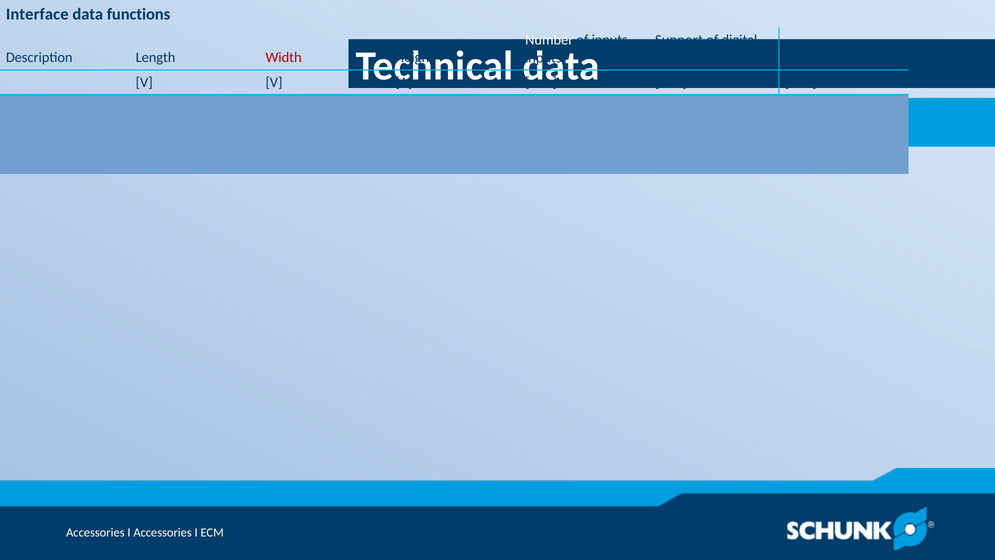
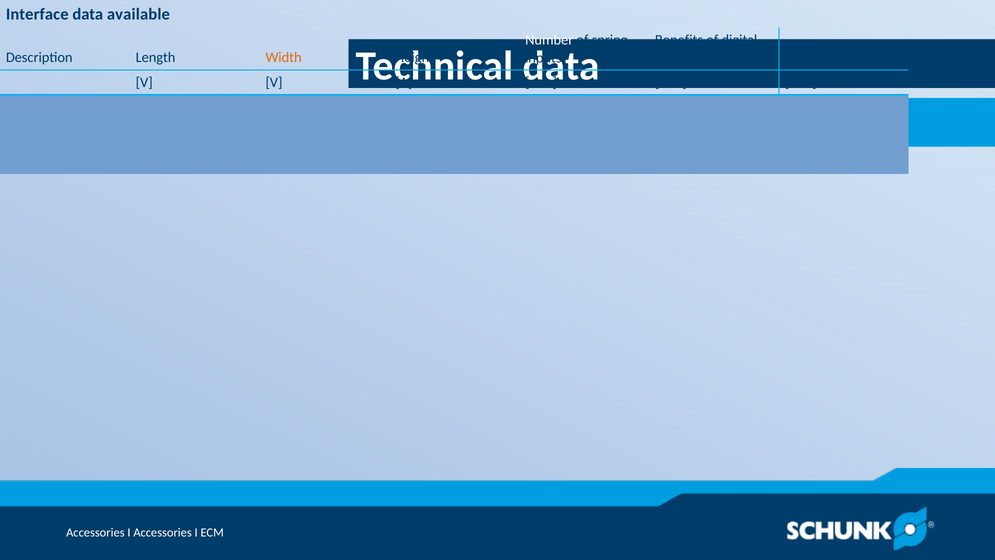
functions: functions -> available (138, 14)
of inputs: inputs -> spring (610, 40)
Support: Support -> Benefits (679, 40)
Width colour: red -> orange (284, 57)
